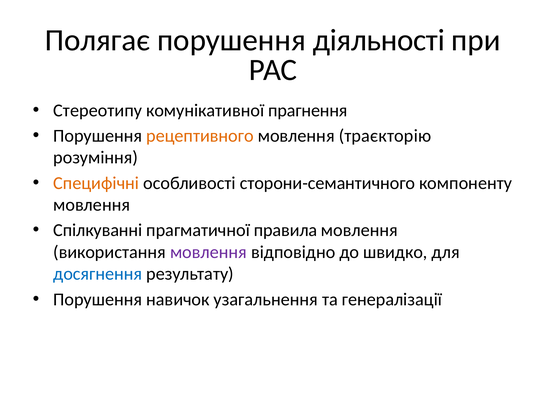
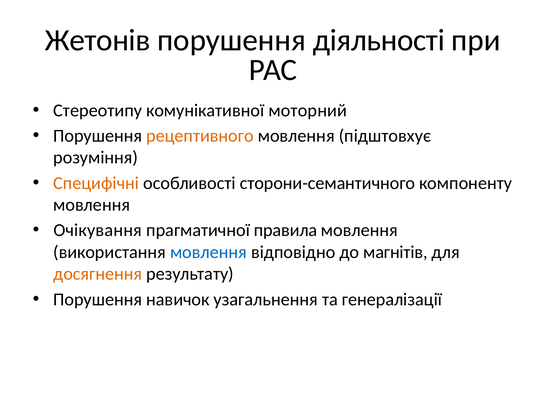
Полягає: Полягає -> Жетонів (98, 40)
прагнення: прагнення -> моторний (308, 110)
траєкторію: траєкторію -> підштовхує (385, 136)
Спілкуванні: Спілкуванні -> Очікування (98, 231)
мовлення colour: purple -> blue (208, 252)
швидко: швидко -> магнітів (395, 252)
досягнення colour: blue -> orange (98, 274)
